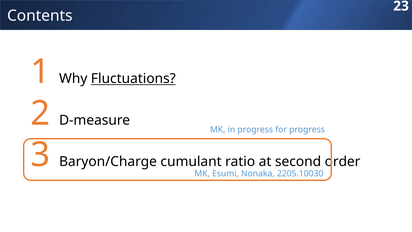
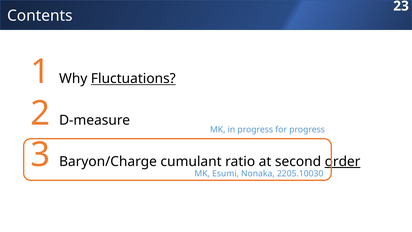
order underline: none -> present (343, 161)
